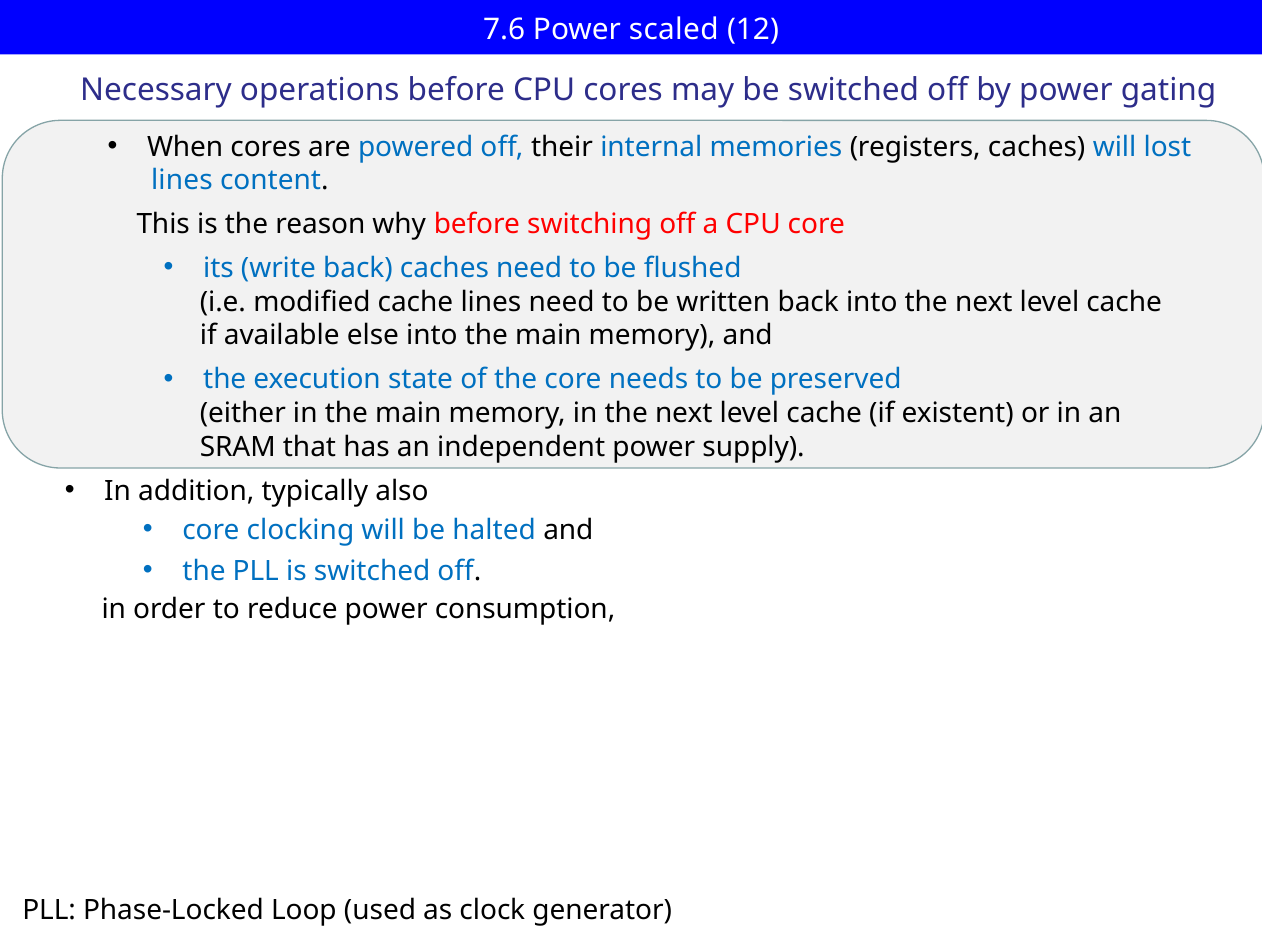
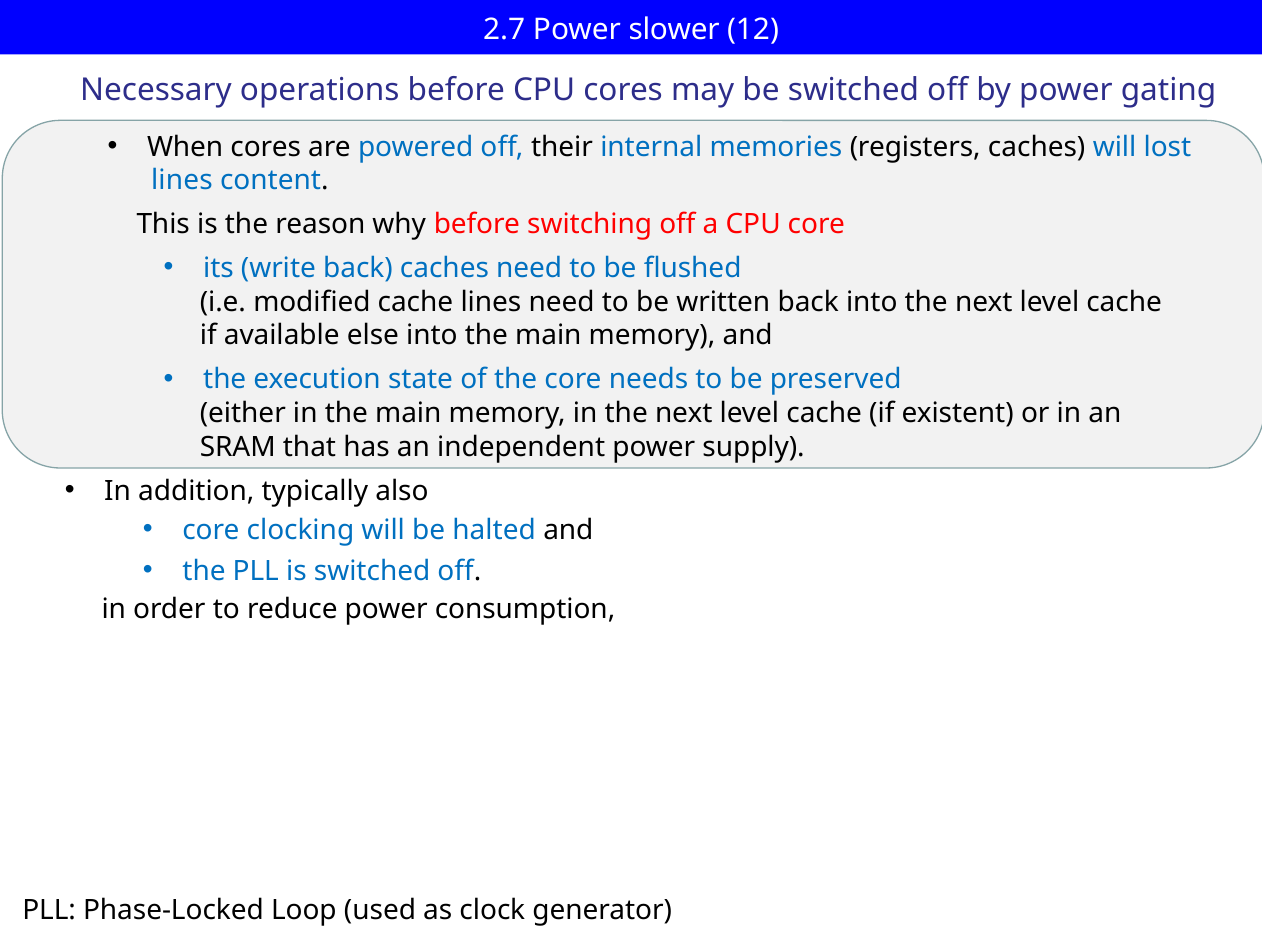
7.6: 7.6 -> 2.7 (504, 29)
scaled: scaled -> slower (674, 29)
